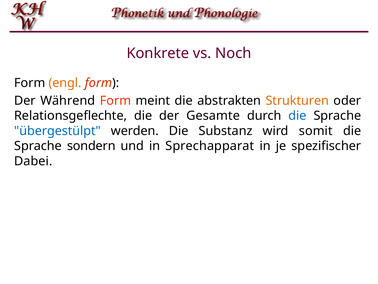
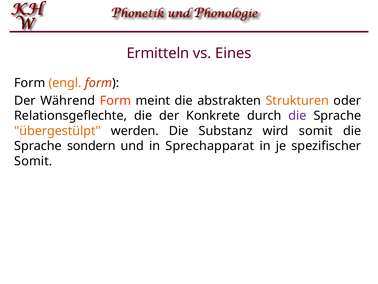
Konkrete: Konkrete -> Ermitteln (158, 53)
Noch: Noch -> Eines (233, 53)
Gesamte: Gesamte -> Konkrete (213, 116)
die colour: blue -> purple (297, 116)
übergestülpt colour: blue -> orange (57, 131)
Dabei: Dabei -> Somit (33, 161)
